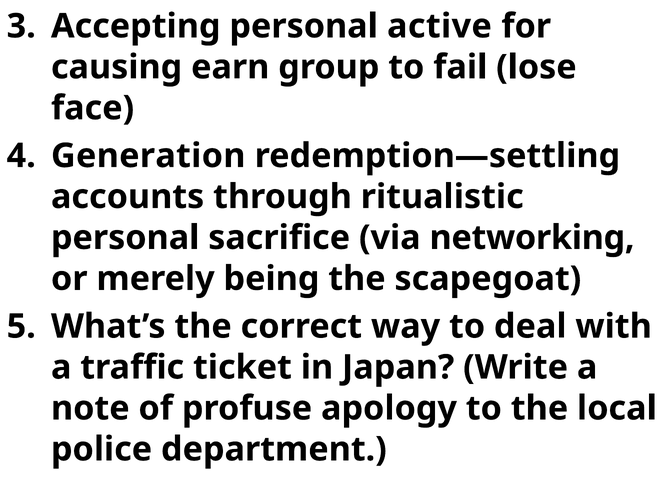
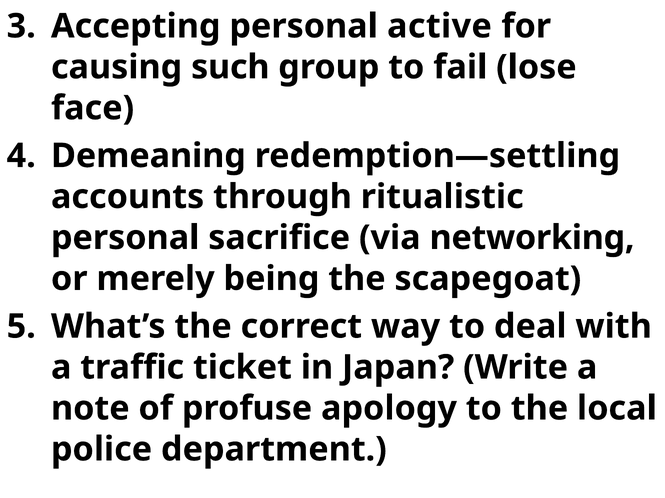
earn: earn -> such (230, 67)
Generation: Generation -> Demeaning (148, 156)
